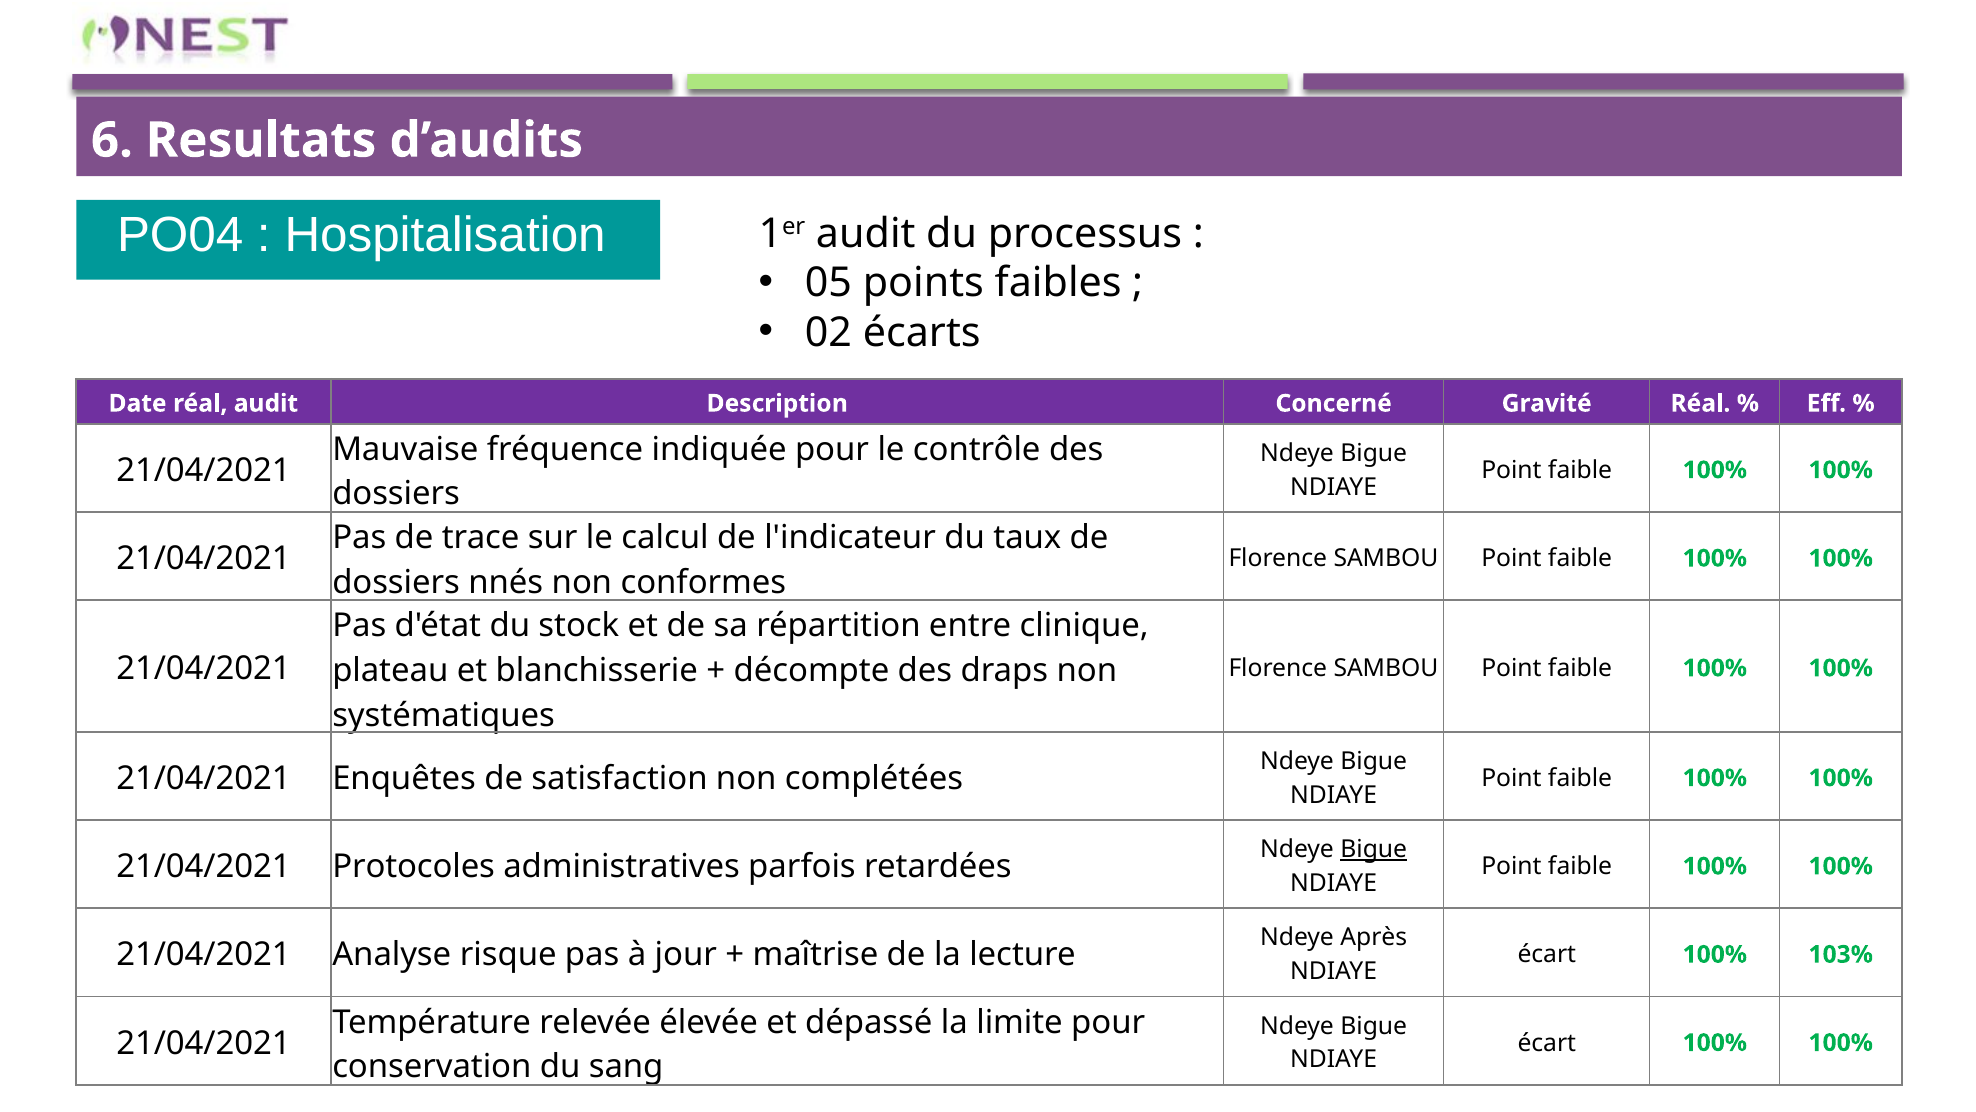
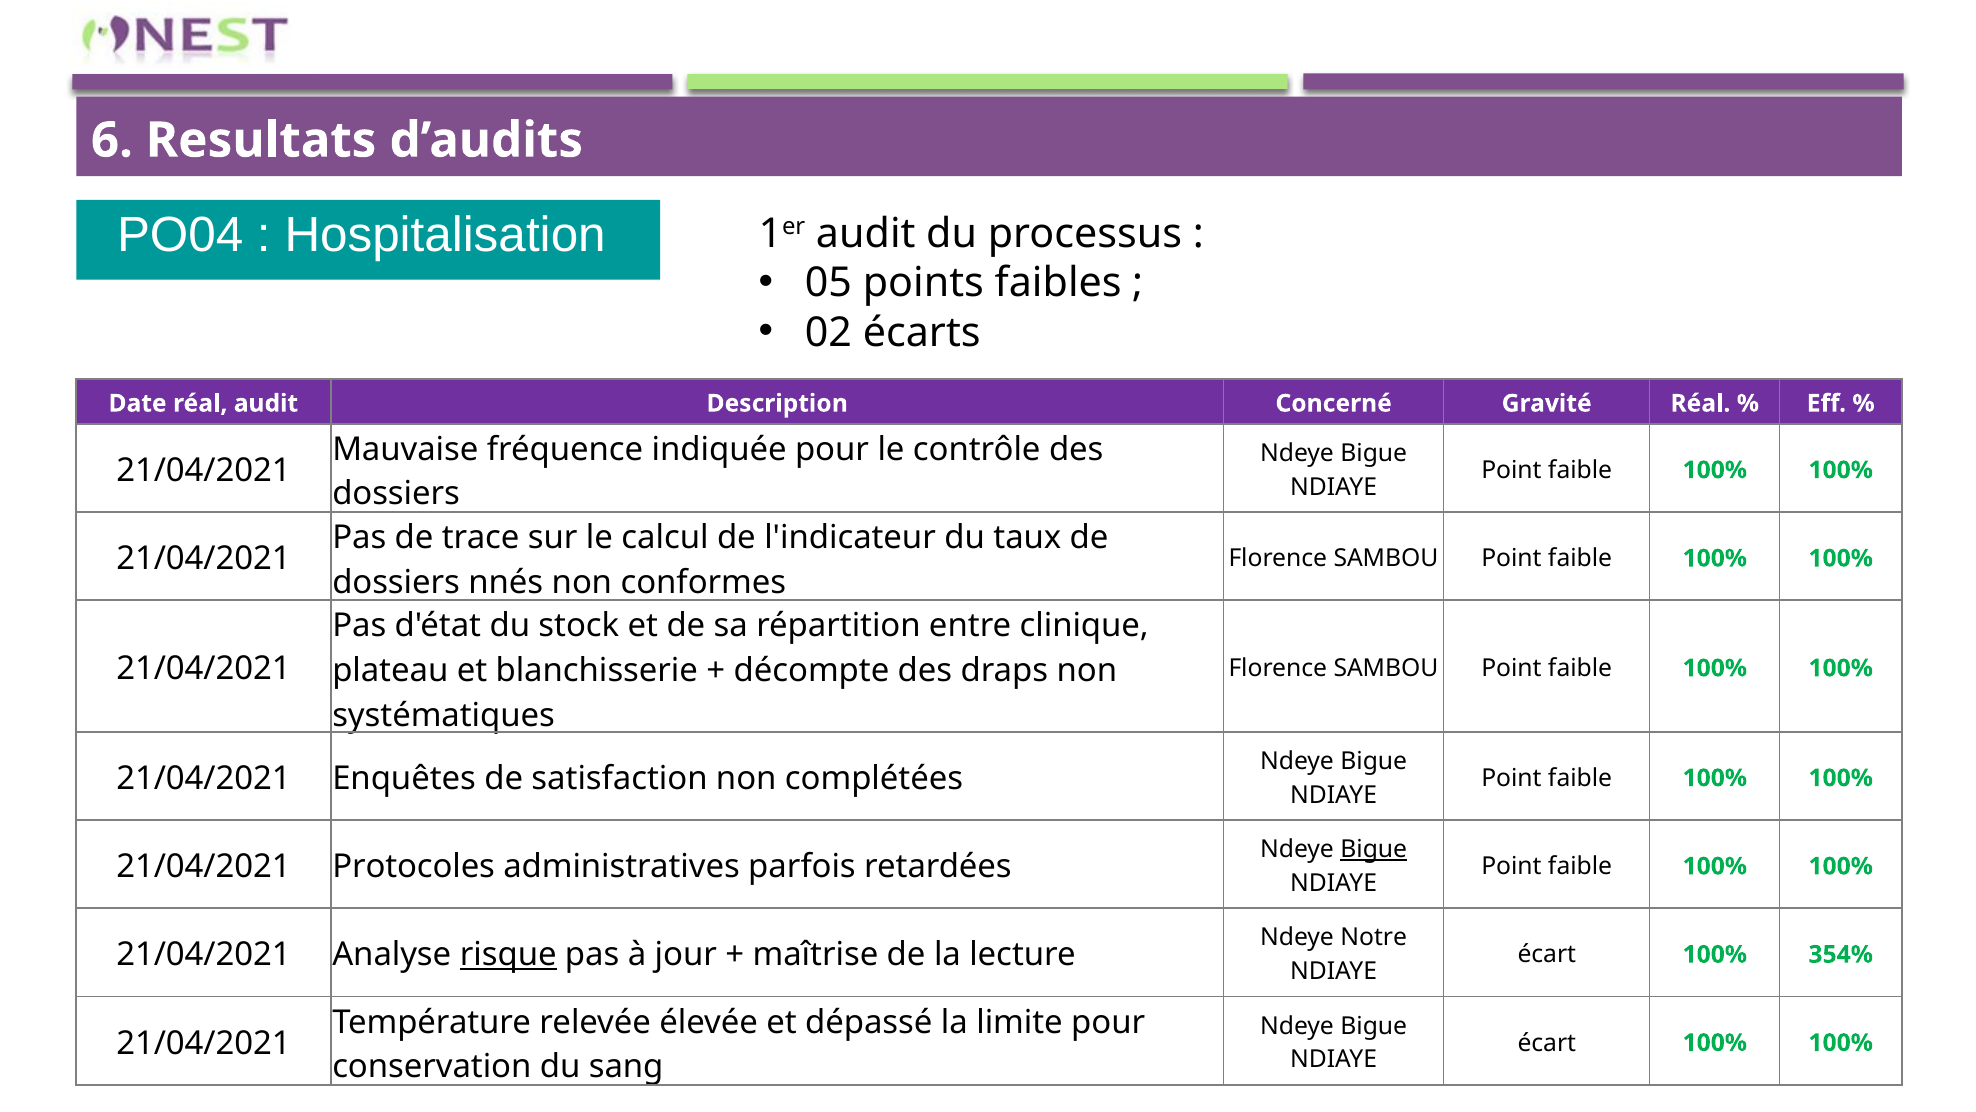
Après: Après -> Notre (1374, 937)
risque underline: none -> present (508, 955)
103%: 103% -> 354% (1841, 954)
